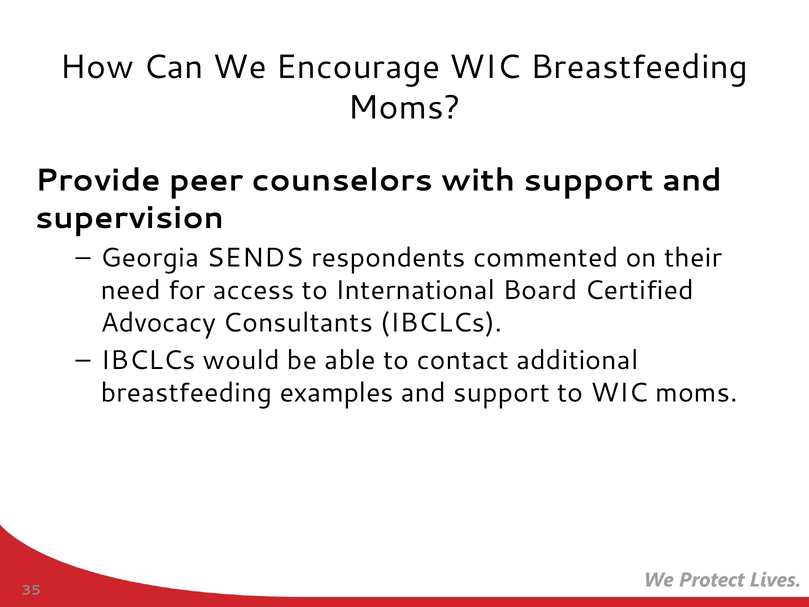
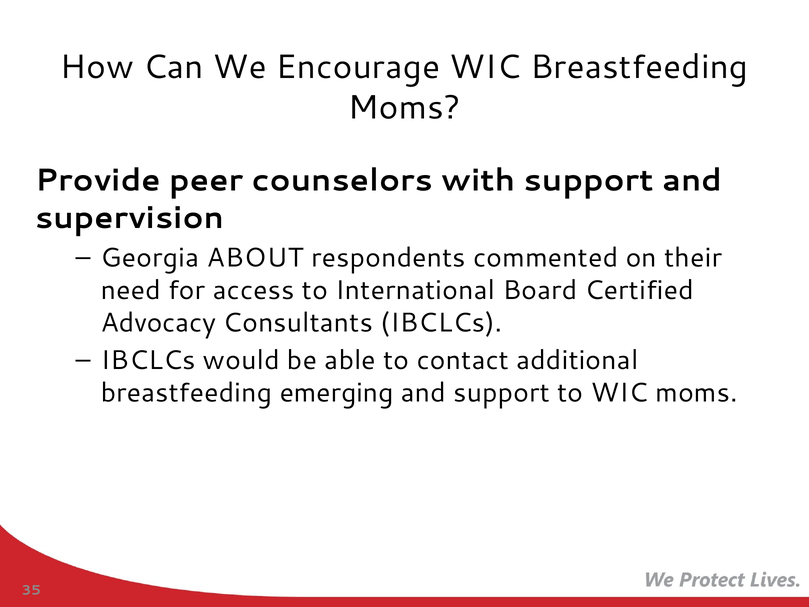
SENDS: SENDS -> ABOUT (255, 258)
examples: examples -> emerging (337, 393)
